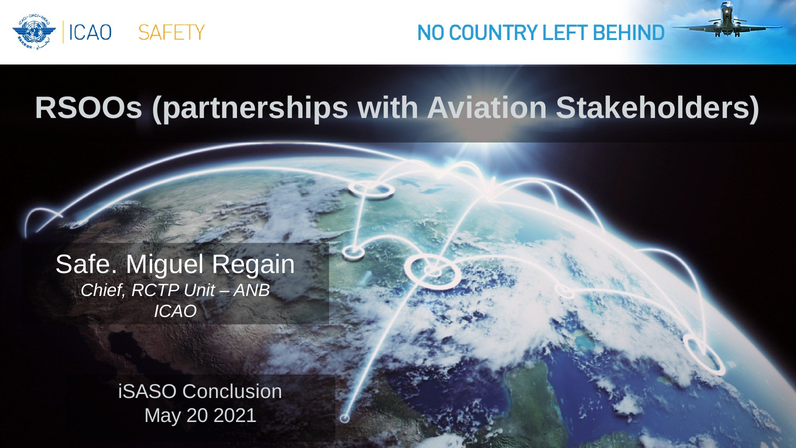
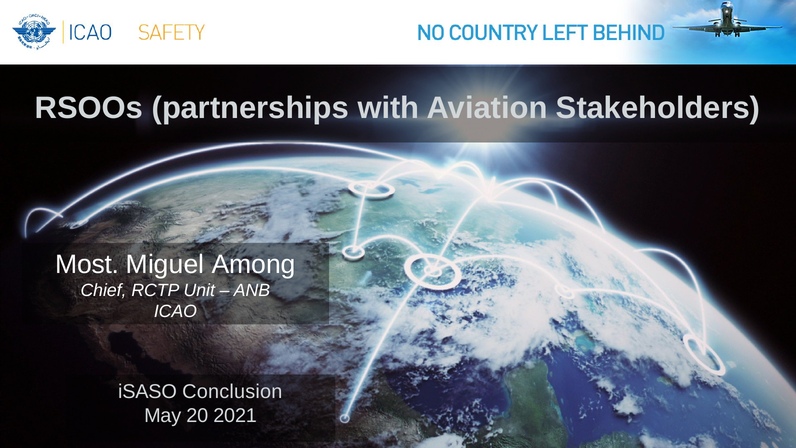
Safe: Safe -> Most (87, 264)
Regain: Regain -> Among (254, 264)
